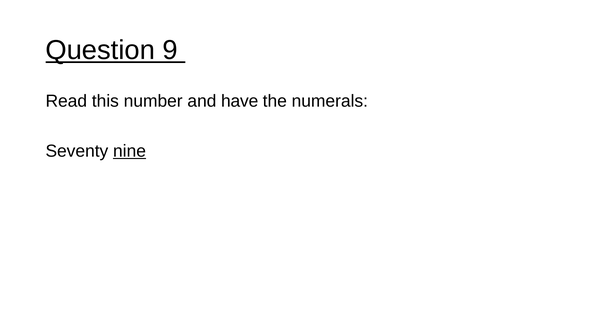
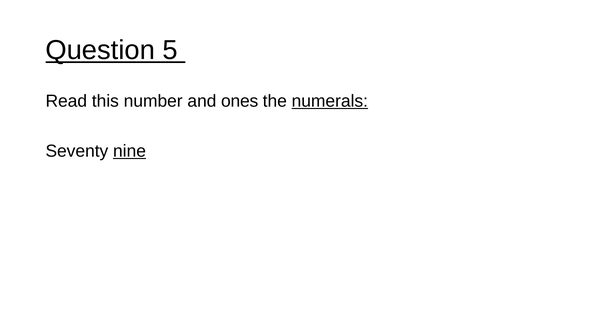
9: 9 -> 5 (170, 50)
have: have -> ones (240, 101)
numerals underline: none -> present (330, 101)
